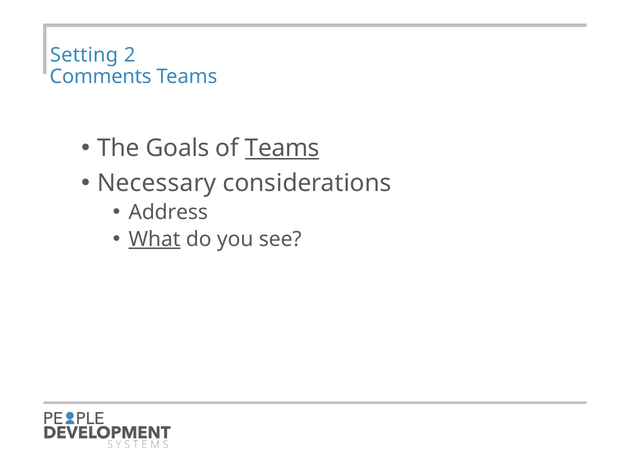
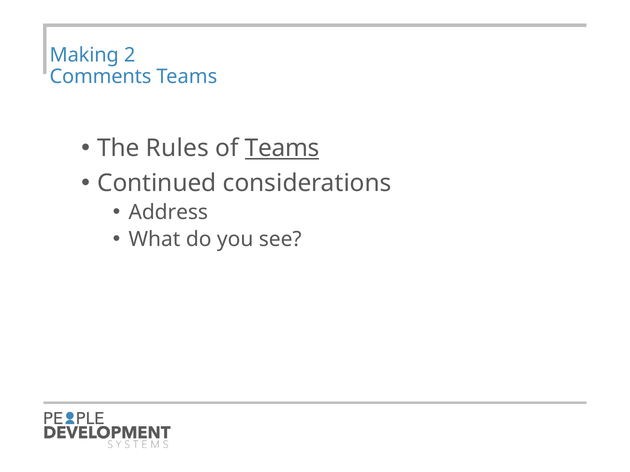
Setting: Setting -> Making (84, 55)
Goals: Goals -> Rules (177, 148)
Necessary: Necessary -> Continued (157, 184)
What underline: present -> none (154, 240)
